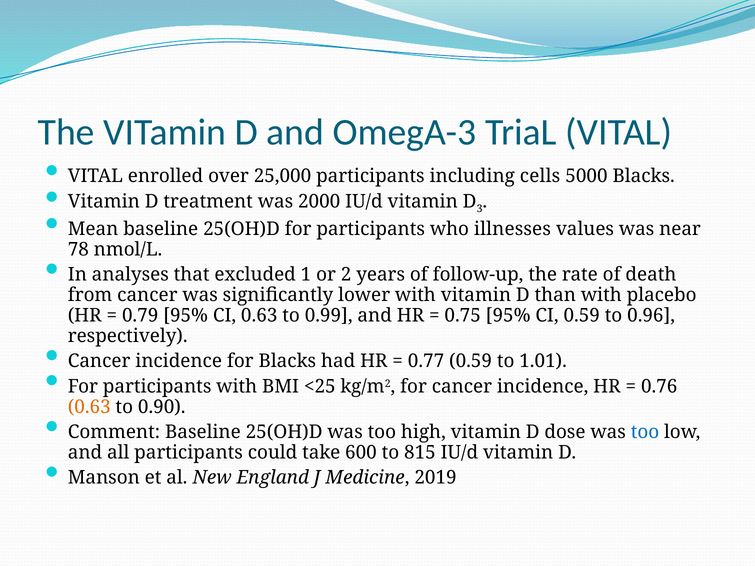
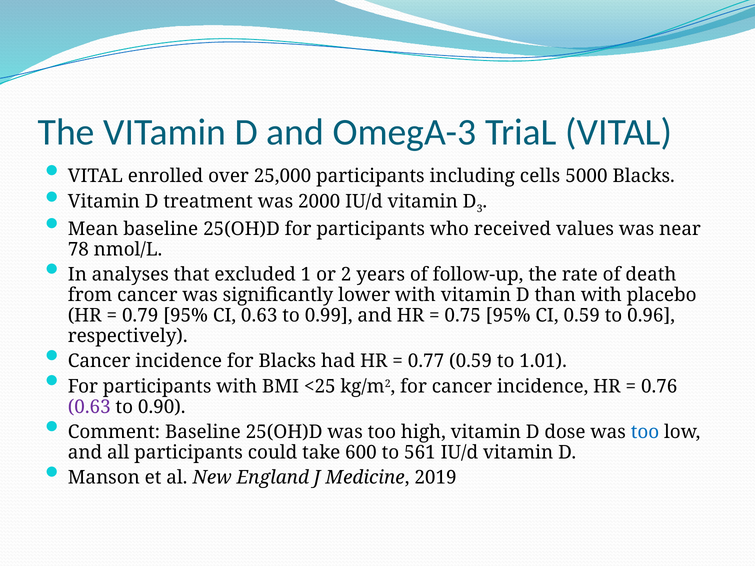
illnesses: illnesses -> received (512, 229)
0.63 colour: orange -> purple (89, 407)
815: 815 -> 561 (420, 453)
